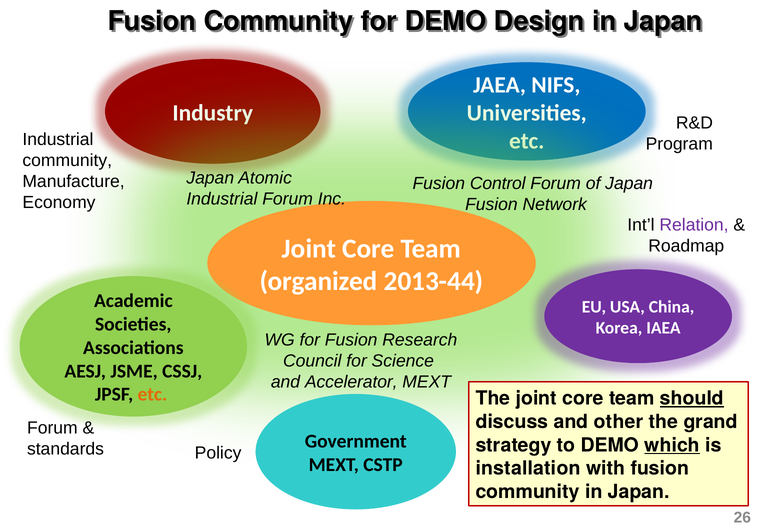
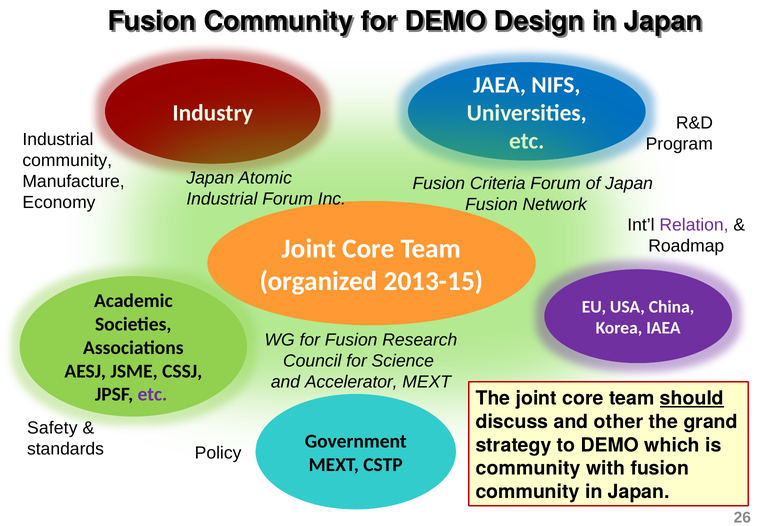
Control: Control -> Criteria (498, 184)
2013-44: 2013-44 -> 2013-15 (434, 281)
etc colour: orange -> purple (152, 395)
Forum: Forum -> Safety (52, 428)
which underline: present -> none (672, 445)
installation: installation -> community (528, 469)
